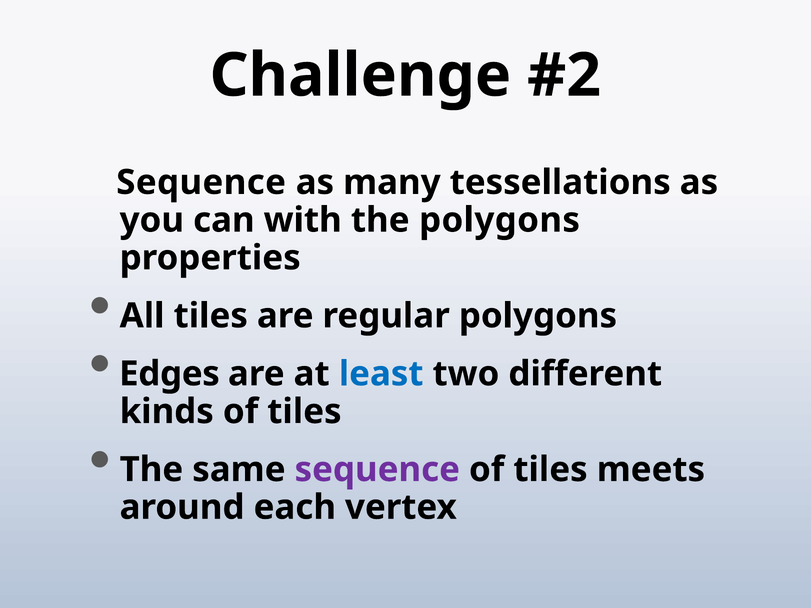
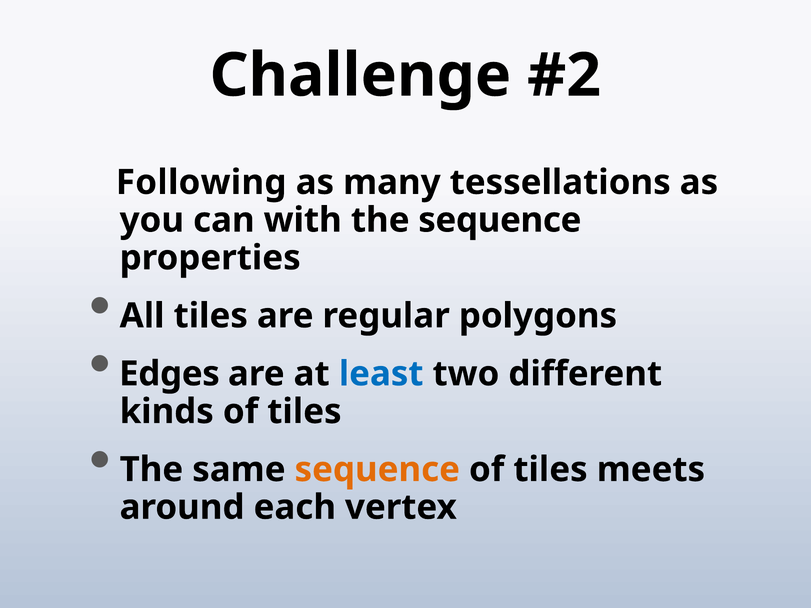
Sequence: Sequence -> Following (201, 182)
the polygons: polygons -> sequence (500, 220)
sequence colour: purple -> orange (377, 470)
